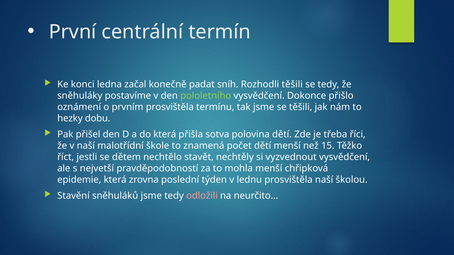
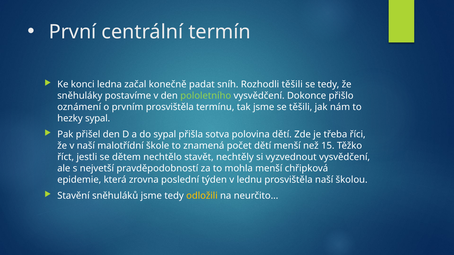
hezky dobu: dobu -> sypal (98, 119)
do která: která -> sypal (165, 135)
odložili colour: pink -> yellow (202, 196)
